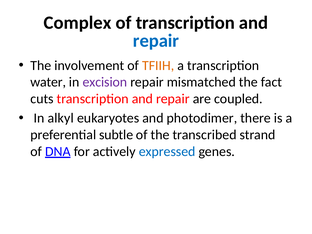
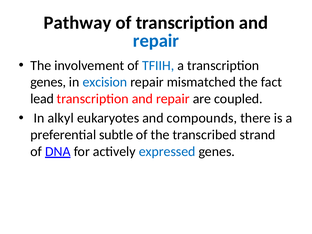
Complex: Complex -> Pathway (78, 23)
TFIIH colour: orange -> blue (158, 65)
water: water -> genes (48, 82)
excision colour: purple -> blue (105, 82)
cuts: cuts -> lead (42, 99)
photodimer: photodimer -> compounds (202, 118)
